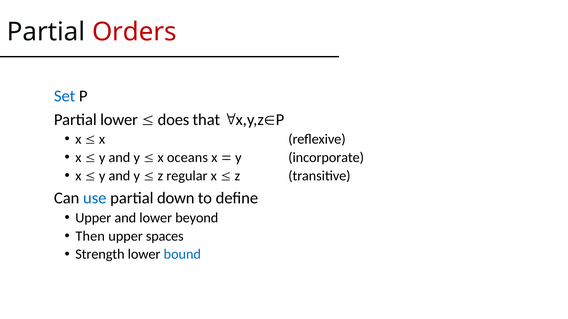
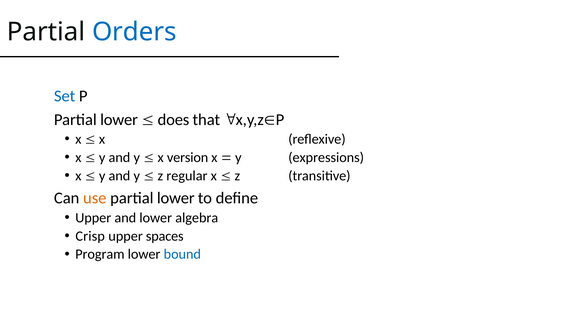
Orders colour: red -> blue (134, 32)
oceans: oceans -> version (188, 158)
incorporate: incorporate -> expressions (326, 158)
use colour: blue -> orange (95, 199)
down: down -> lower (176, 199)
beyond: beyond -> algebra (197, 218)
Then: Then -> Crisp (90, 236)
Strength: Strength -> Program (100, 255)
